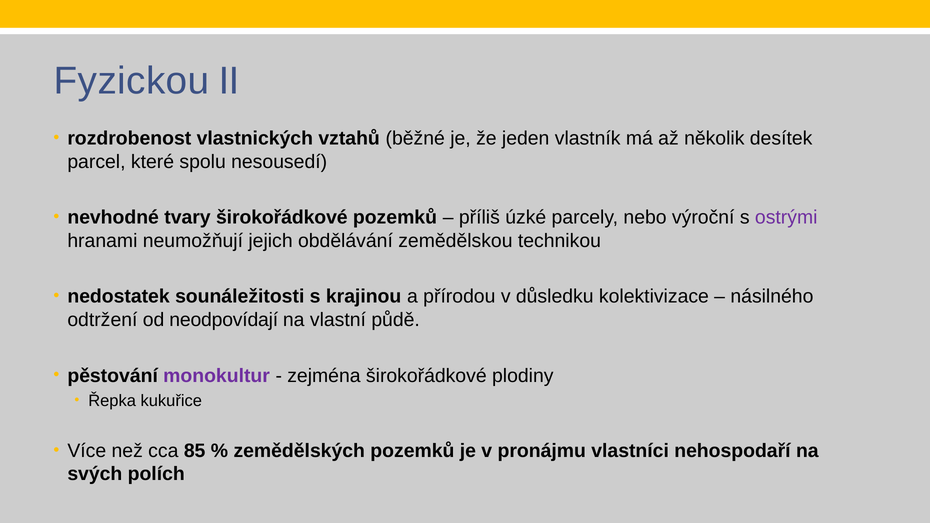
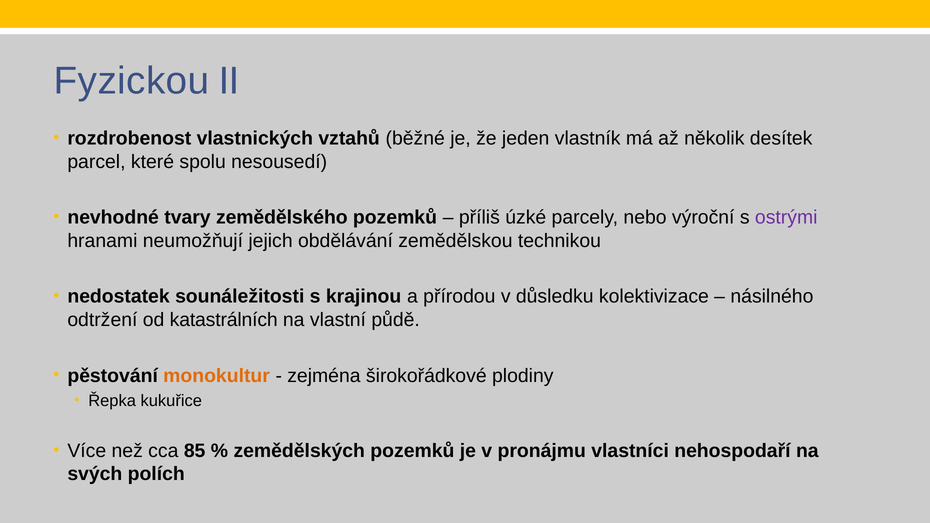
tvary širokořádkové: širokořádkové -> zemědělského (282, 218)
neodpovídají: neodpovídají -> katastrálních (224, 320)
monokultur colour: purple -> orange (217, 376)
